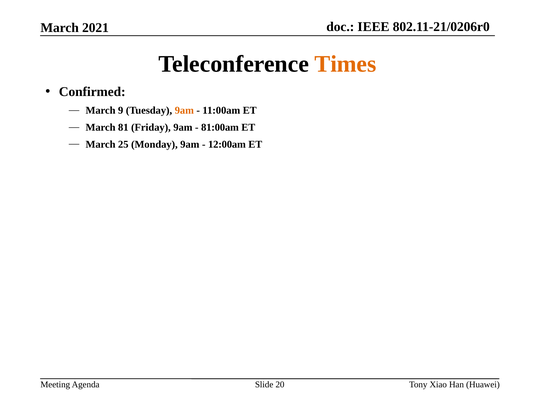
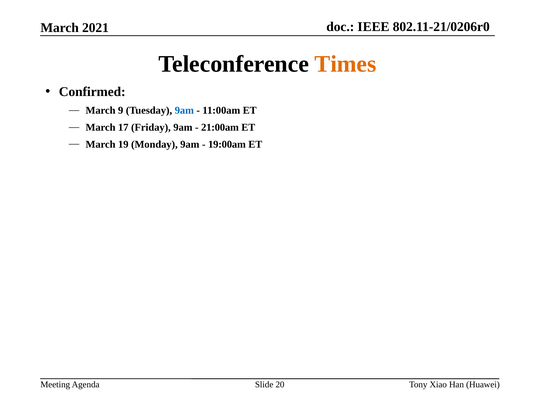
9am colour: orange -> blue (184, 110)
81: 81 -> 17 (123, 127)
81:00am: 81:00am -> 21:00am (220, 127)
25: 25 -> 19 (123, 144)
12:00am: 12:00am -> 19:00am (227, 144)
